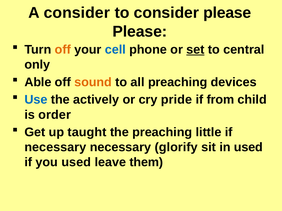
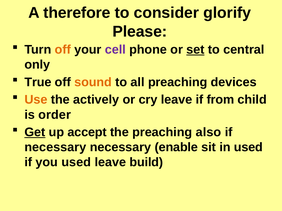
A consider: consider -> therefore (77, 13)
consider please: please -> glorify (227, 13)
cell colour: blue -> purple (115, 50)
Able: Able -> True (38, 82)
Use colour: blue -> orange (36, 100)
cry pride: pride -> leave (177, 100)
Get underline: none -> present (35, 133)
taught: taught -> accept (87, 133)
little: little -> also (208, 133)
glorify: glorify -> enable (176, 148)
them: them -> build (146, 163)
